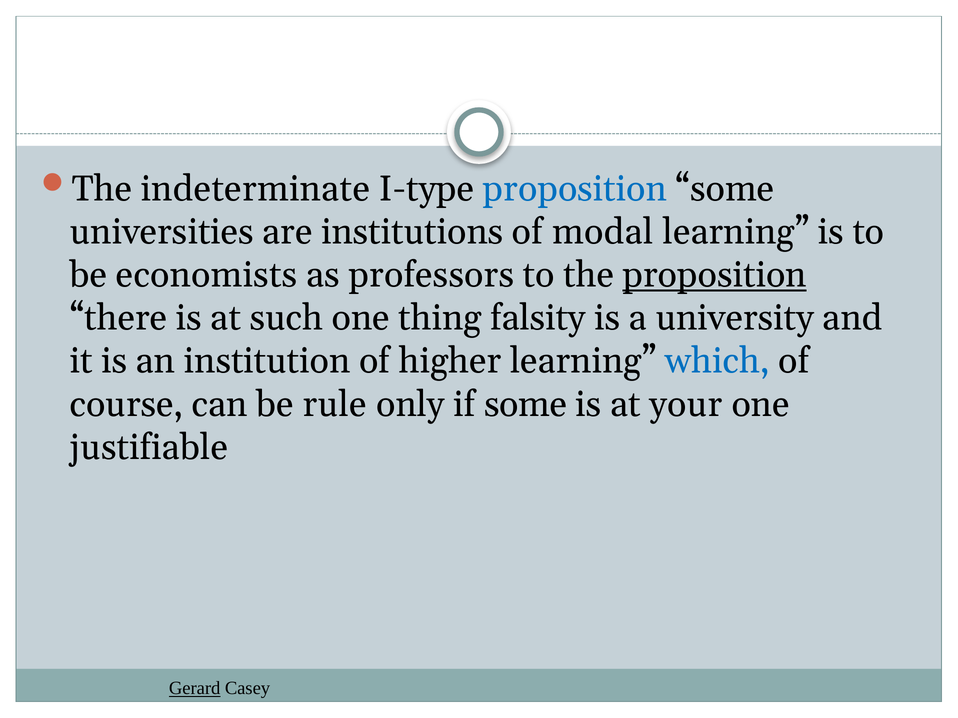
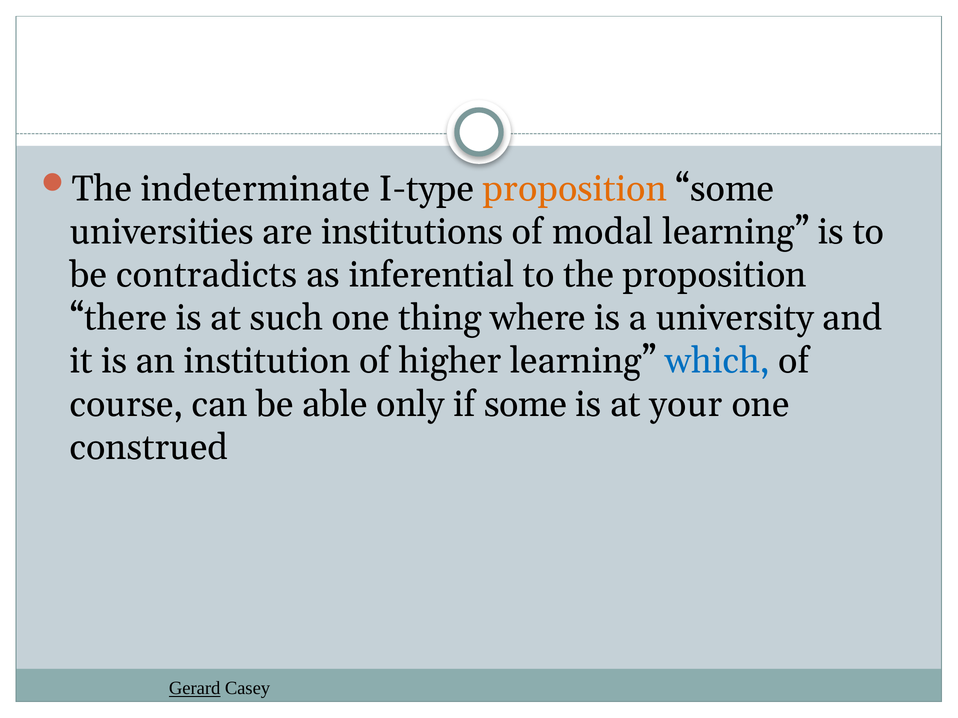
proposition colour: blue -> orange (575, 189)
economists: economists -> contradicts (207, 275)
professors: professors -> inferential (431, 275)
proposition underline: present -> none (715, 275)
falsity: falsity -> where (538, 318)
rule: rule -> able (335, 405)
justifiable: justifiable -> construed (149, 448)
